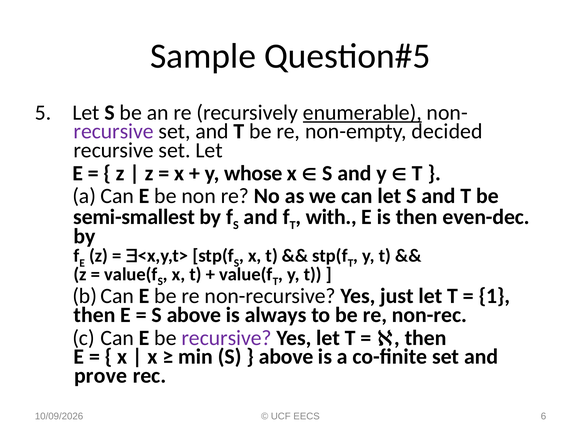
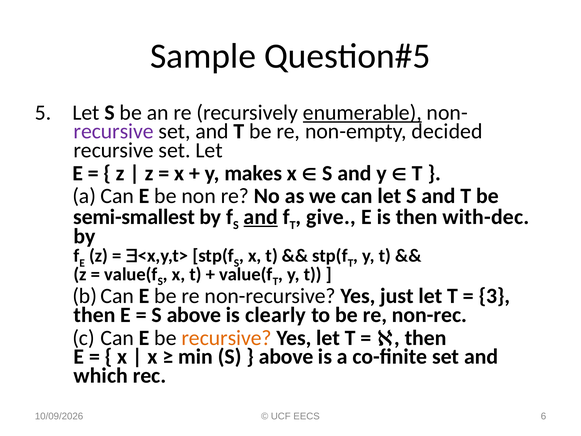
whose: whose -> makes (253, 173)
and underline: none -> present (261, 217)
with: with -> give (331, 217)
even-dec: even-dec -> with-dec (486, 217)
1: 1 -> 3 (494, 296)
always: always -> clearly (275, 315)
recursive colour: purple -> orange (227, 338)
prove: prove -> which (101, 375)
